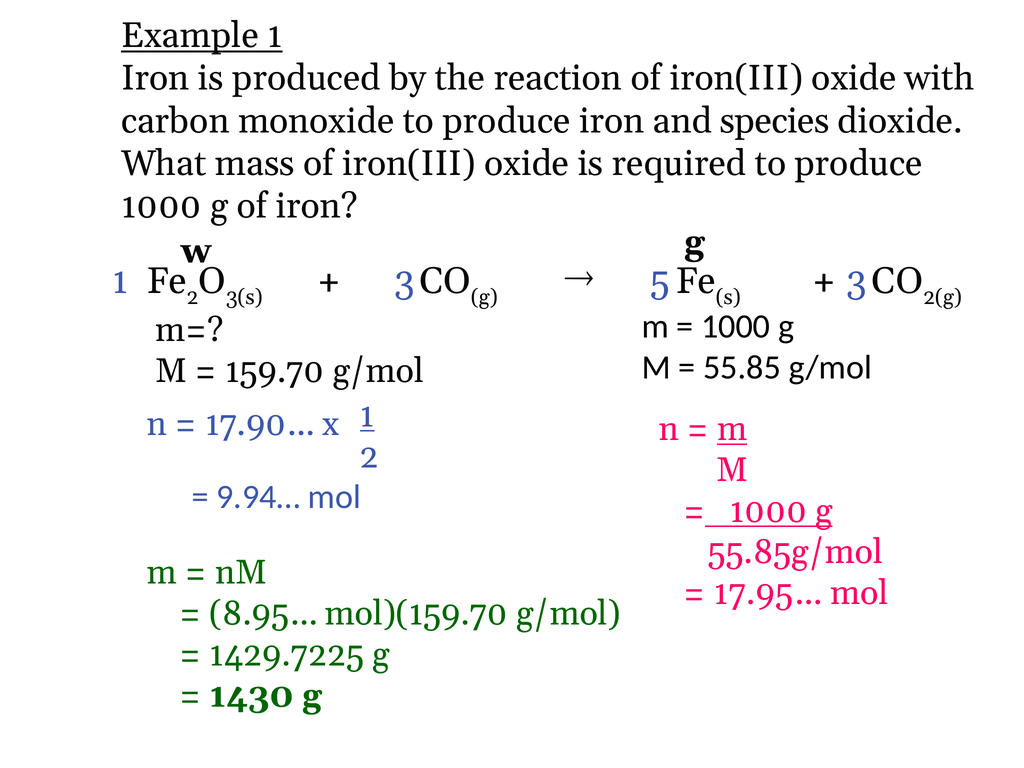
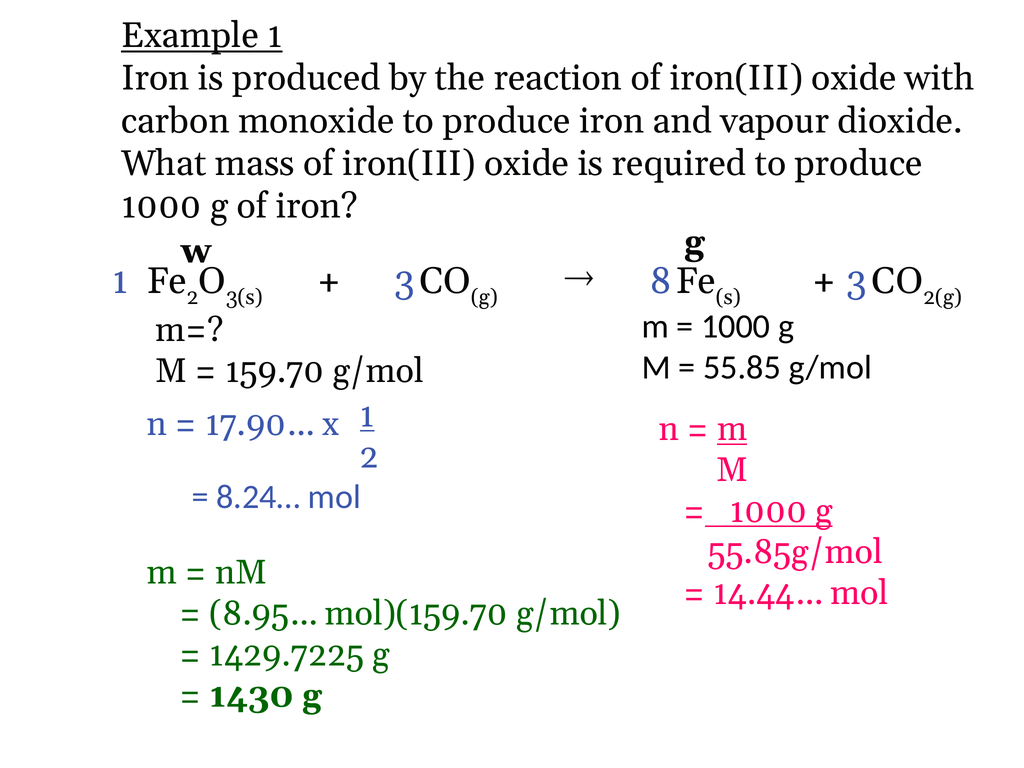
species: species -> vapour (775, 121)
5: 5 -> 8 (661, 281)
9.94…: 9.94… -> 8.24… (258, 497)
17.95…: 17.95… -> 14.44… (768, 593)
